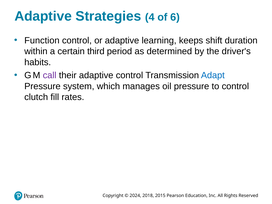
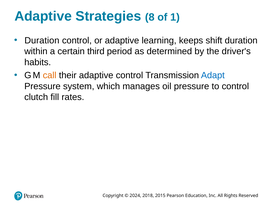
4: 4 -> 8 (150, 17)
6: 6 -> 1 (175, 17)
Function: Function -> Duration (42, 40)
call colour: purple -> orange (50, 75)
